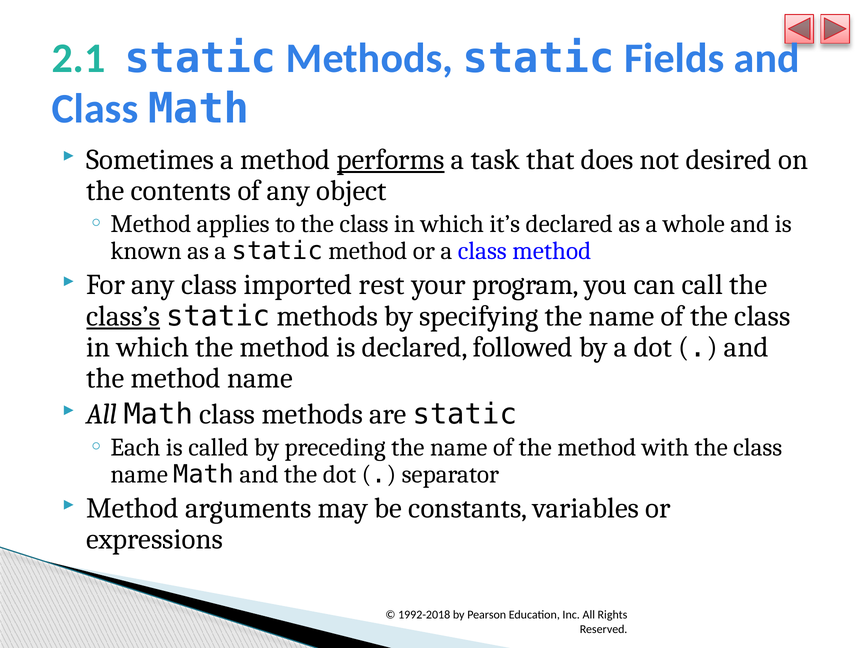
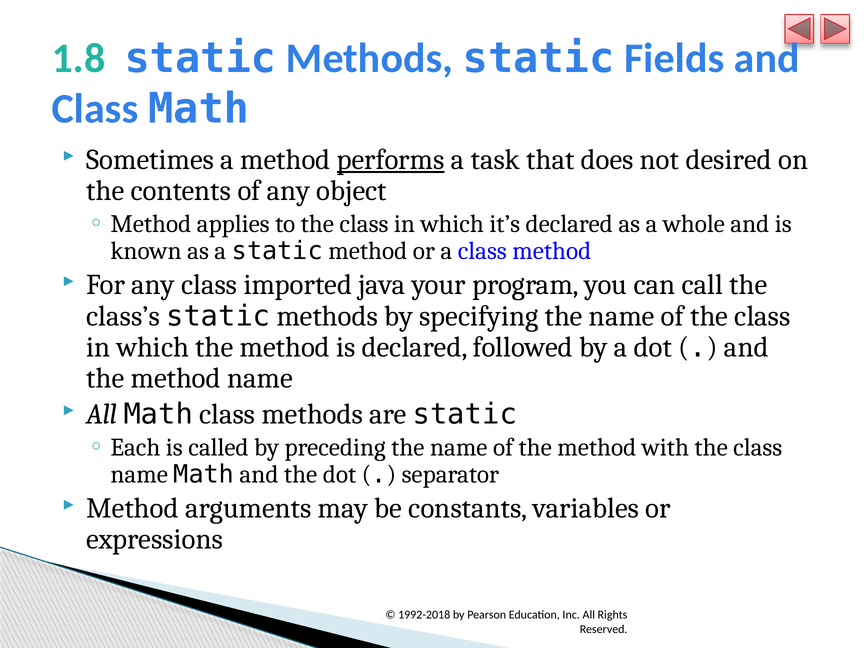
2.1: 2.1 -> 1.8 (79, 58)
rest: rest -> java (382, 285)
class’s underline: present -> none (123, 316)
